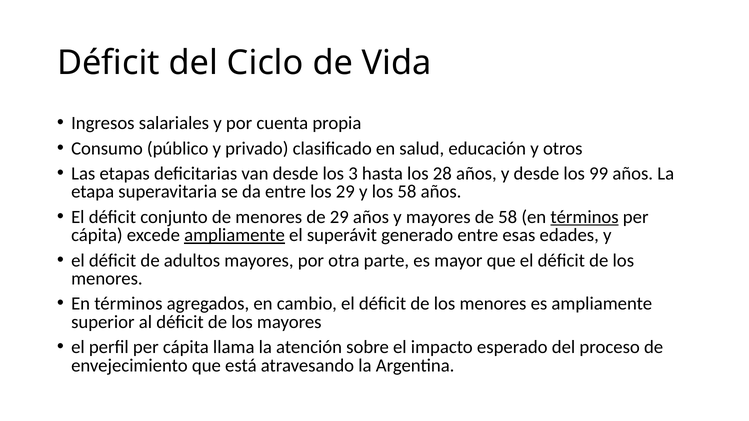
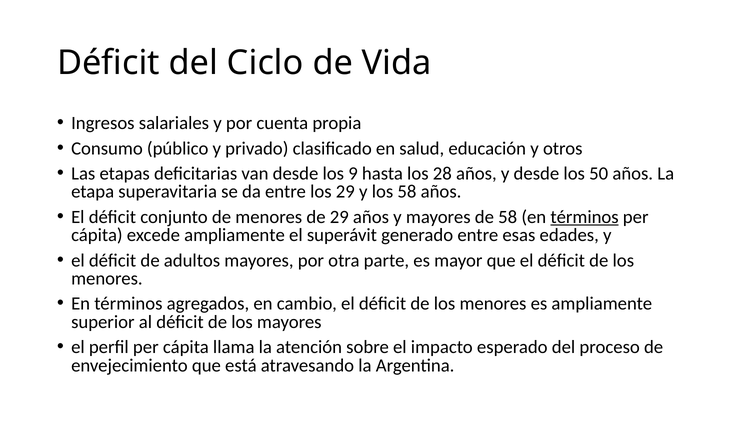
3: 3 -> 9 (353, 174)
99: 99 -> 50 (599, 174)
ampliamente underline: present -> none (235, 235)
